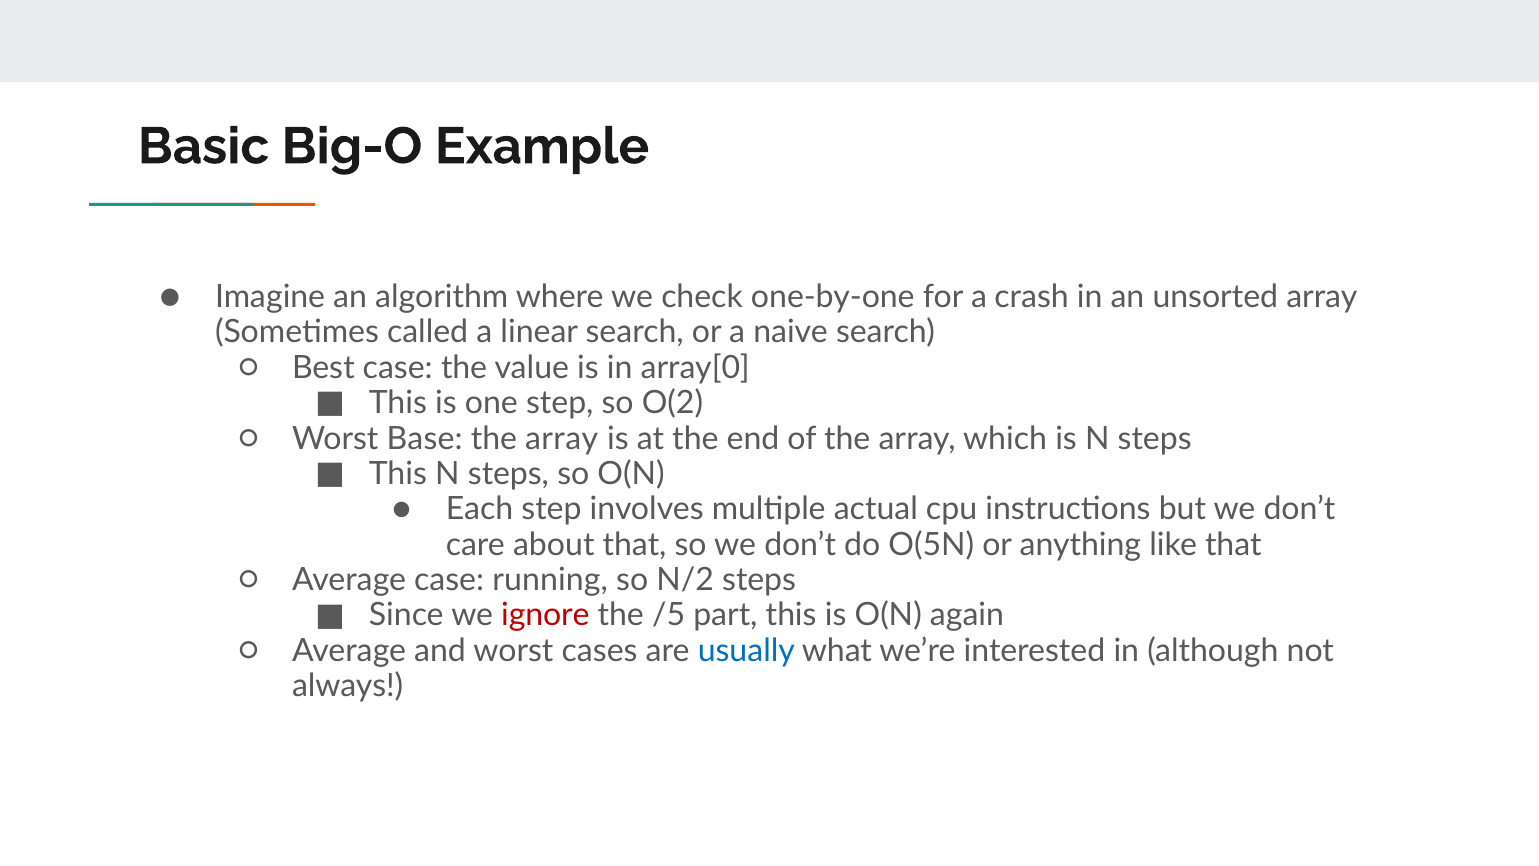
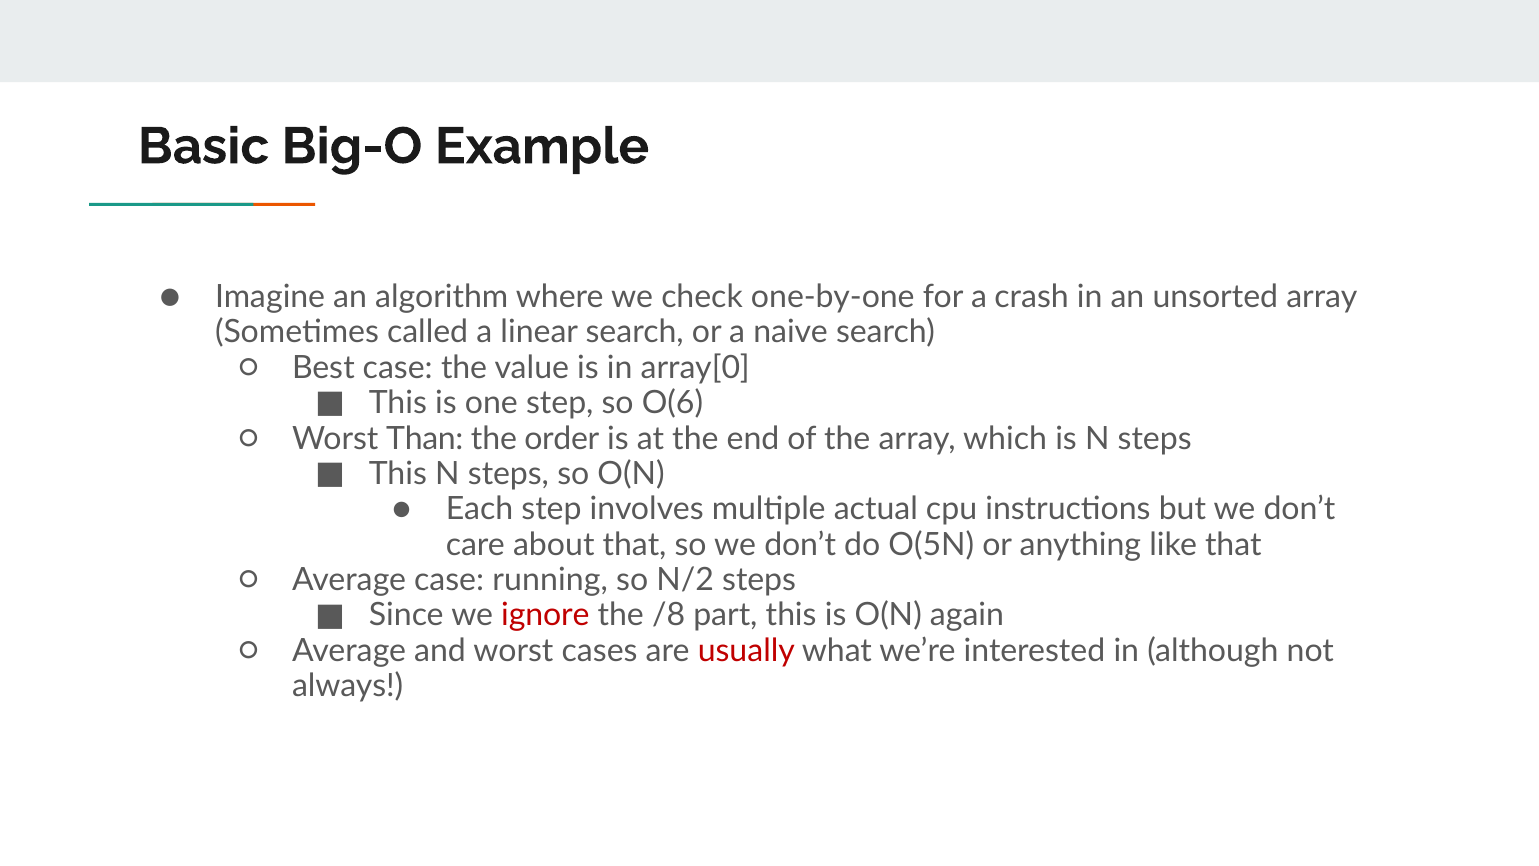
O(2: O(2 -> O(6 (672, 403)
Base: Base -> Than (425, 438)
array: array -> order (562, 438)
/5: /5 -> /8 (669, 615)
usually colour: blue -> red (746, 651)
